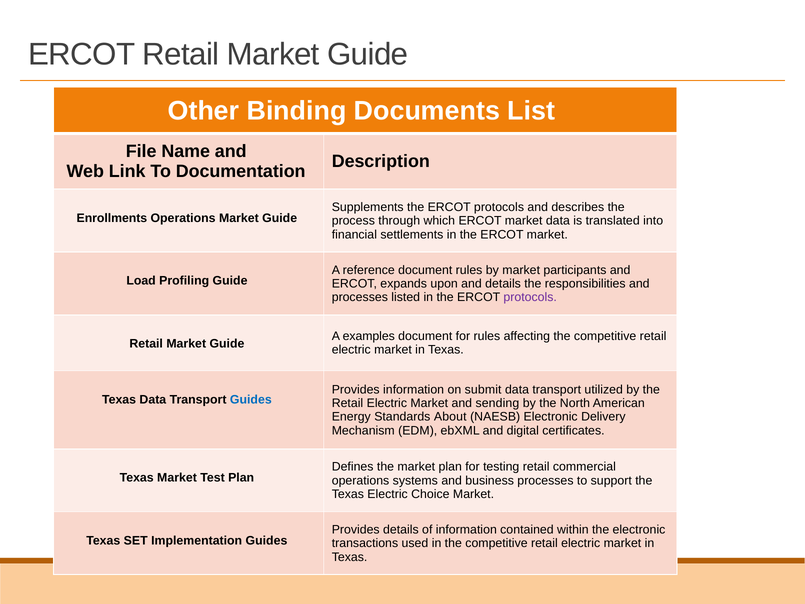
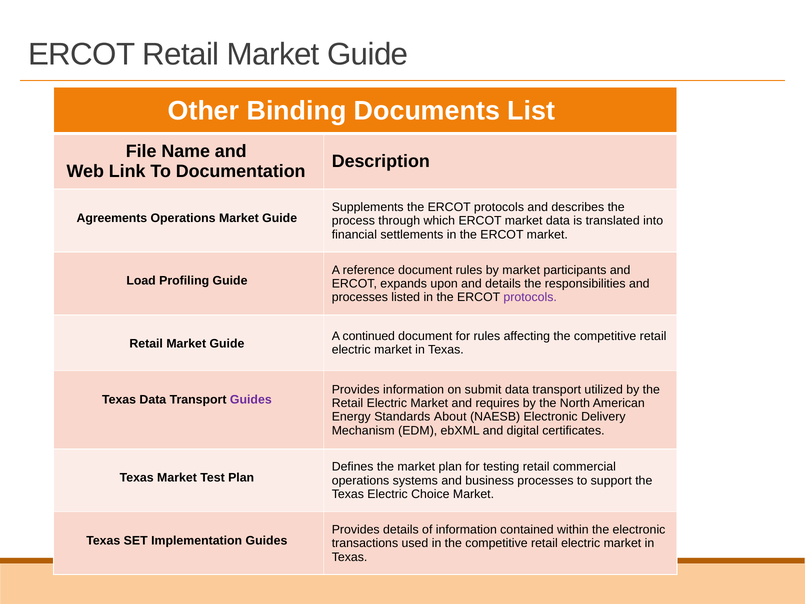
Enrollments: Enrollments -> Agreements (112, 218)
examples: examples -> continued (369, 336)
Guides colour: blue -> purple (251, 399)
sending: sending -> requires (497, 403)
